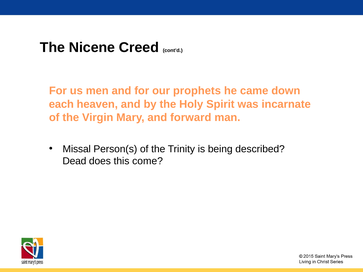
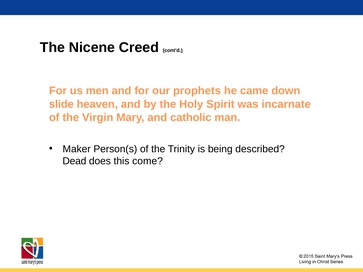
each: each -> slide (61, 104)
forward: forward -> catholic (191, 118)
Missal: Missal -> Maker (77, 149)
